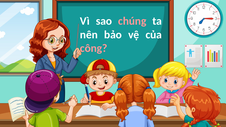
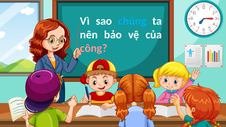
chúng colour: pink -> light blue (132, 21)
